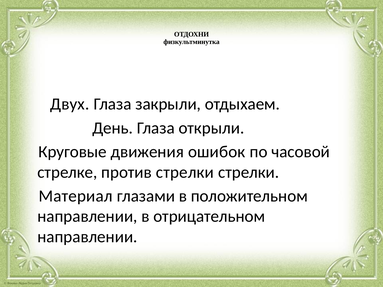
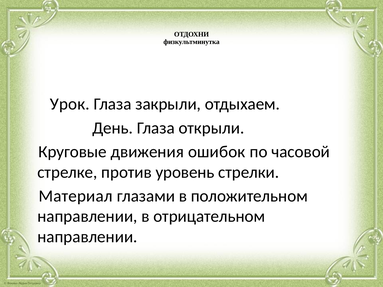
Двух: Двух -> Урок (70, 104)
против стрелки: стрелки -> уровень (185, 172)
